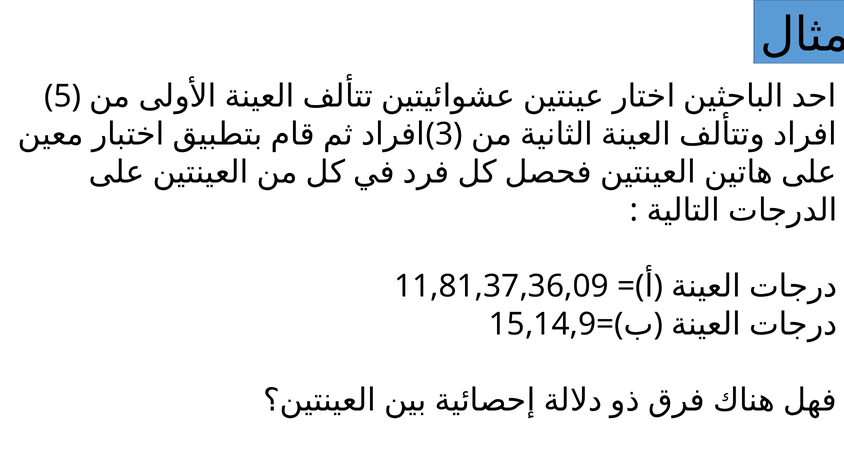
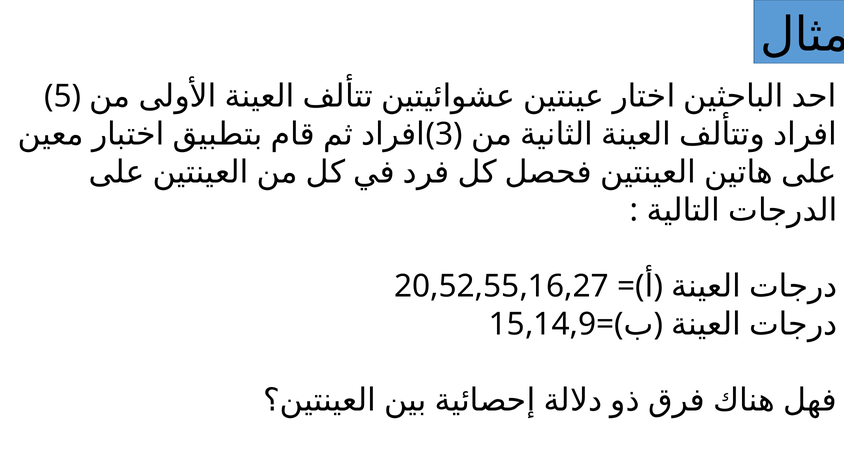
11,81,37,36,09: 11,81,37,36,09 -> 20,52,55,16,27 (501, 286)
